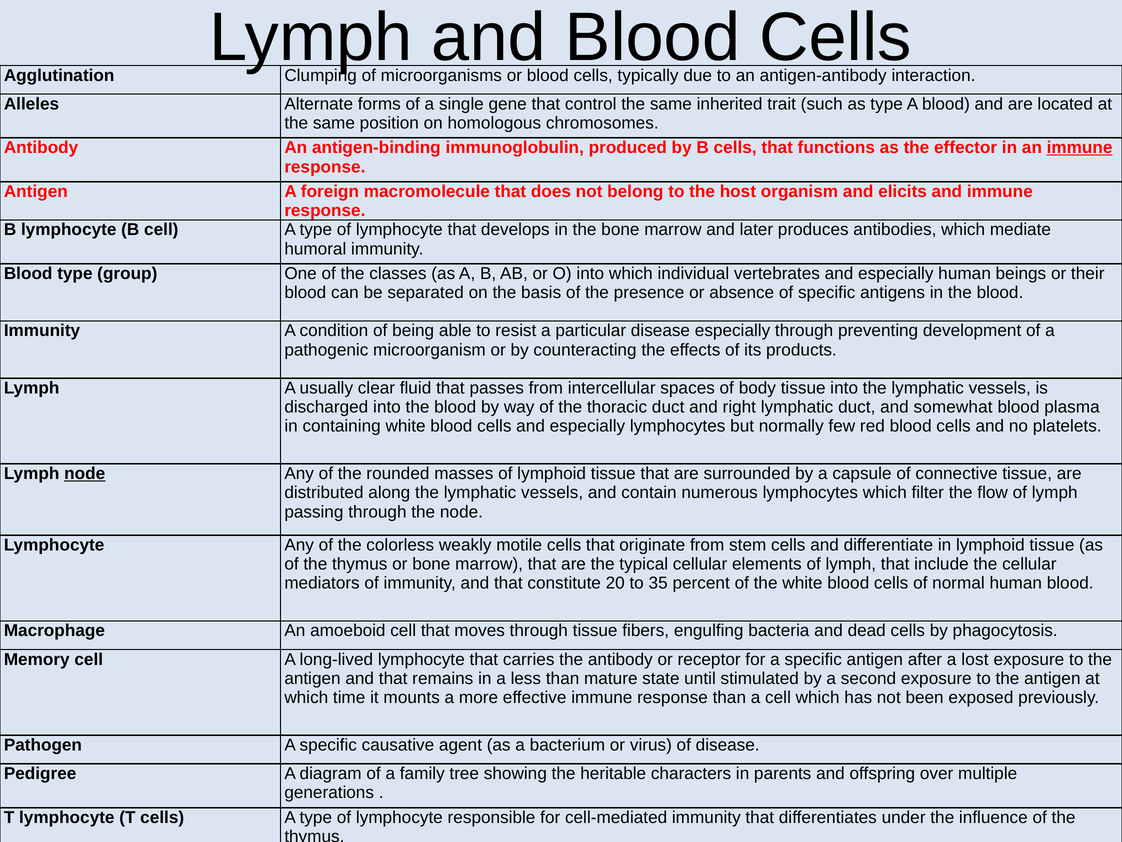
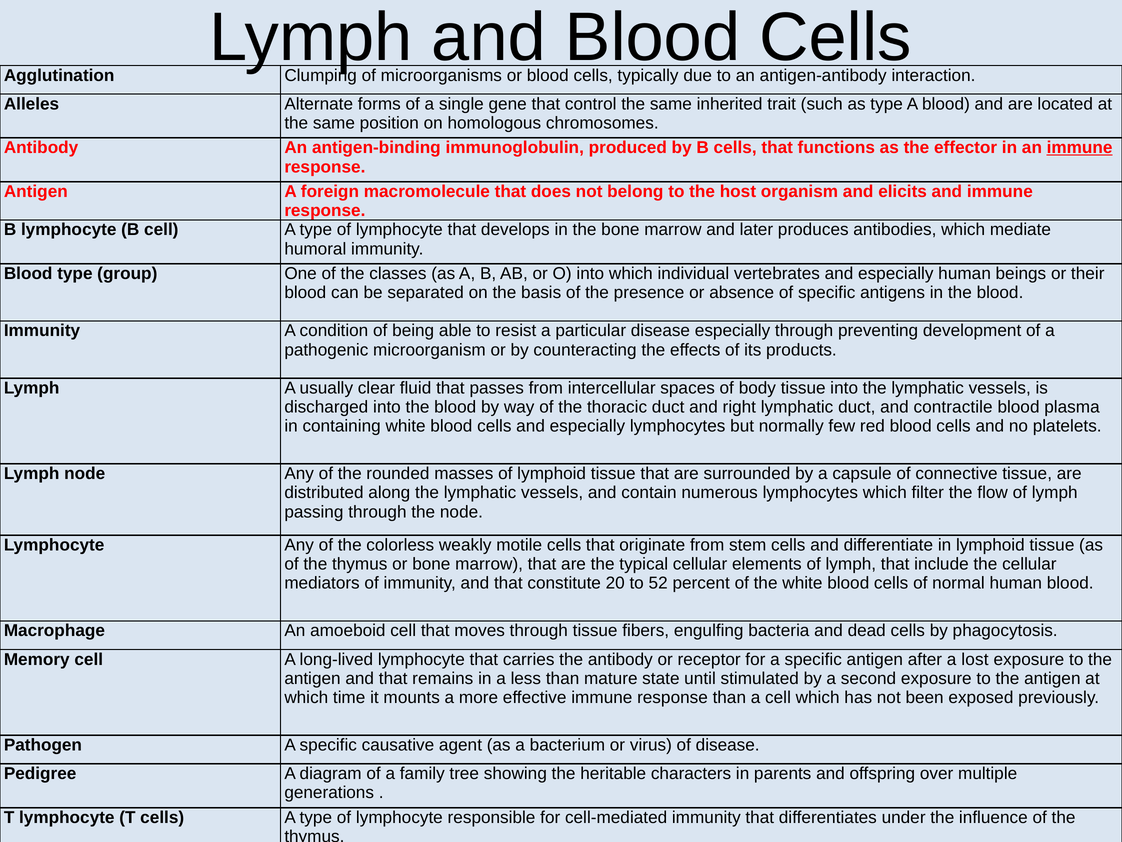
somewhat: somewhat -> contractile (953, 407)
node underline: present -> none (85, 473)
35: 35 -> 52 (658, 583)
